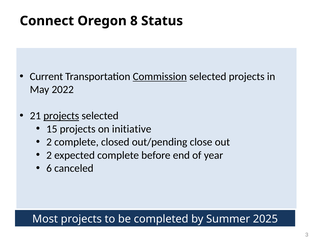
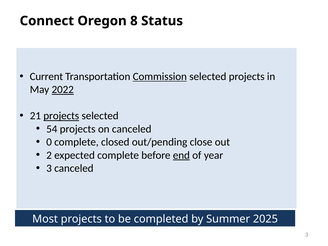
2022 underline: none -> present (63, 90)
15: 15 -> 54 (52, 129)
on initiative: initiative -> canceled (132, 129)
2: 2 -> 0 (49, 142)
end underline: none -> present (181, 155)
6: 6 -> 3 (49, 168)
